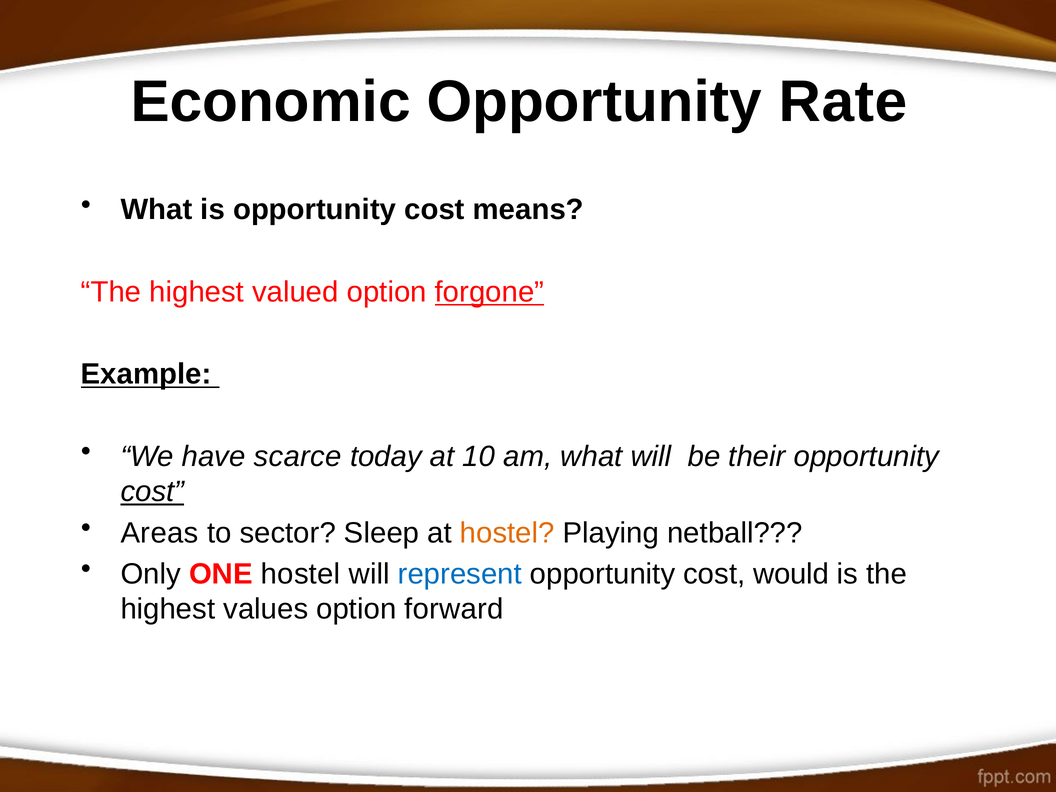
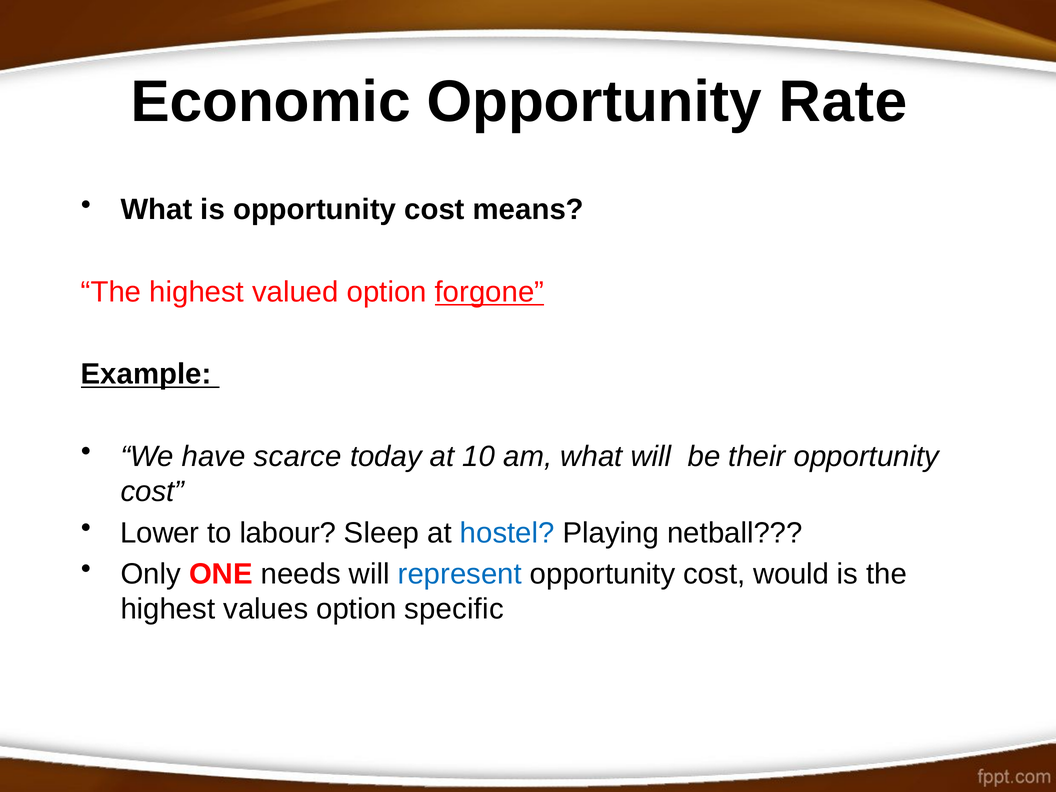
cost underline: present -> none (152, 492)
Areas: Areas -> Lower (160, 533)
sector: sector -> labour (288, 533)
hostel colour: orange -> blue (507, 533)
ONE hostel: hostel -> needs (301, 574)
forward: forward -> specific (454, 609)
